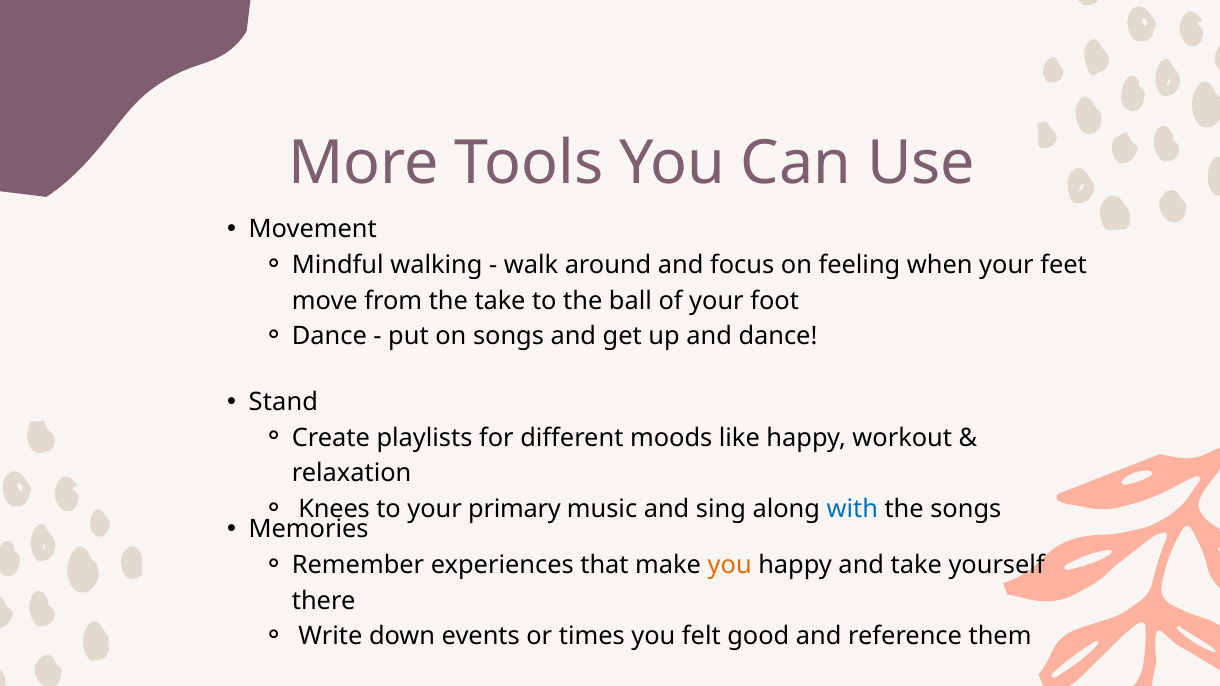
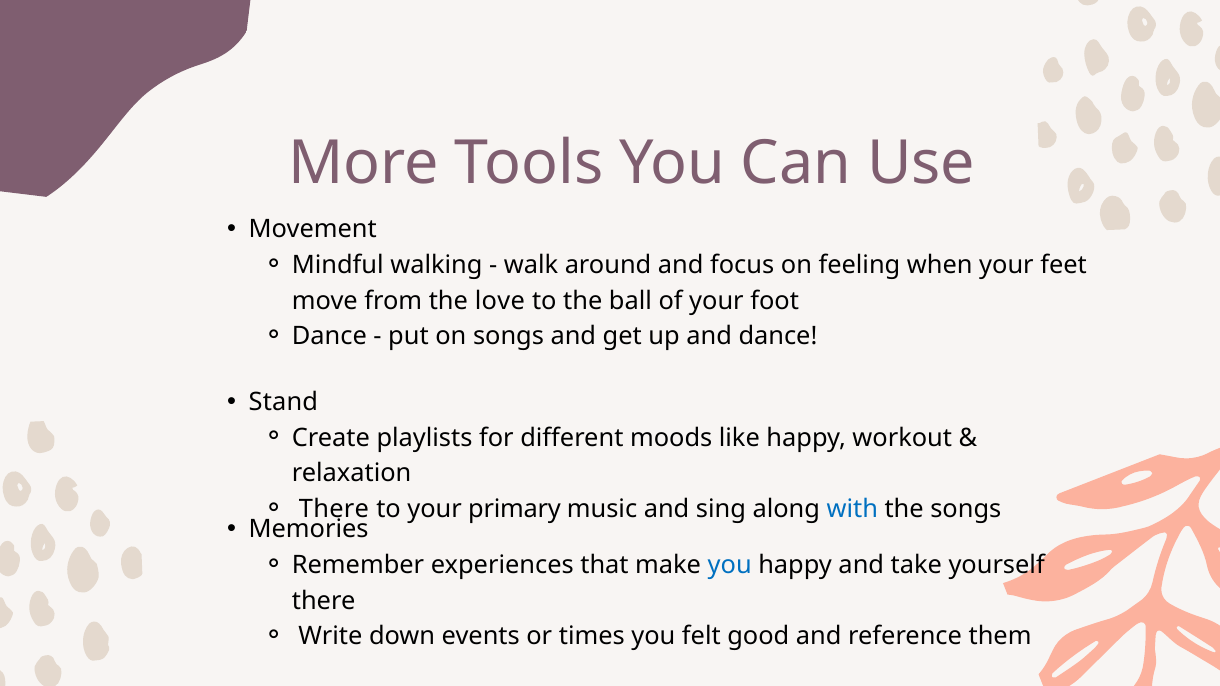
the take: take -> love (500, 301)
Knees: Knees -> There (334, 509)
you colour: orange -> blue (730, 565)
